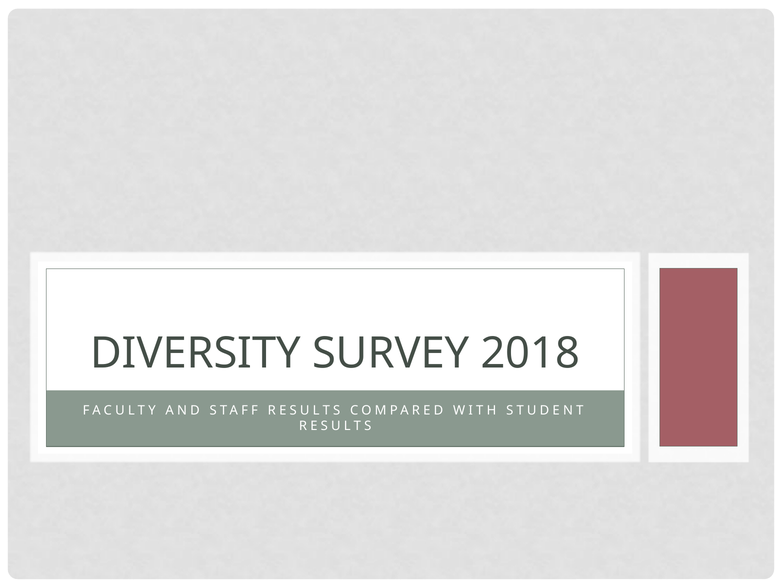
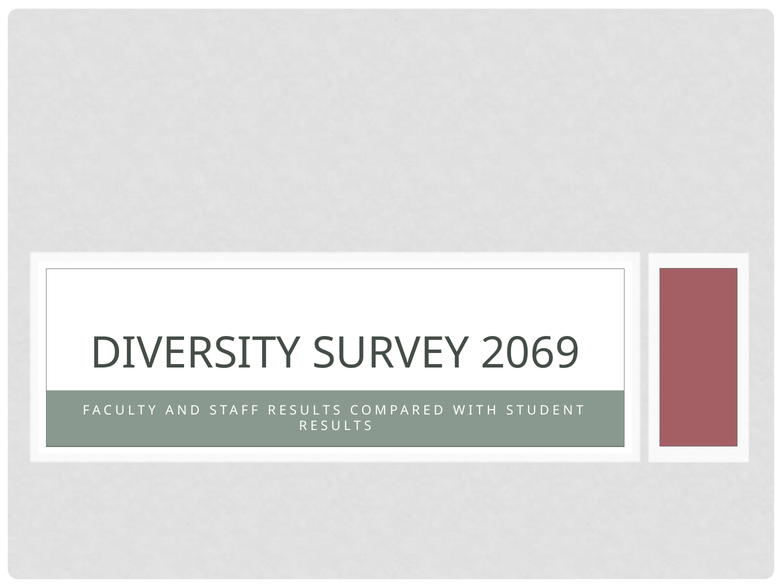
2018: 2018 -> 2069 (530, 353)
